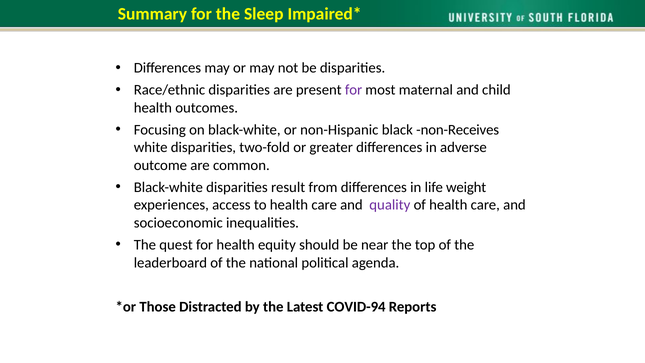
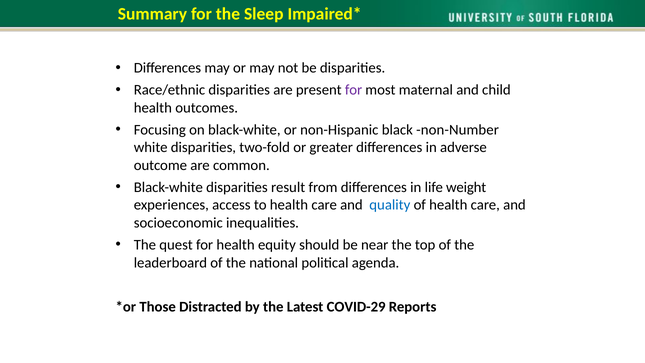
non-Receives: non-Receives -> non-Number (458, 130)
quality colour: purple -> blue (390, 205)
COVID-94: COVID-94 -> COVID-29 (356, 307)
